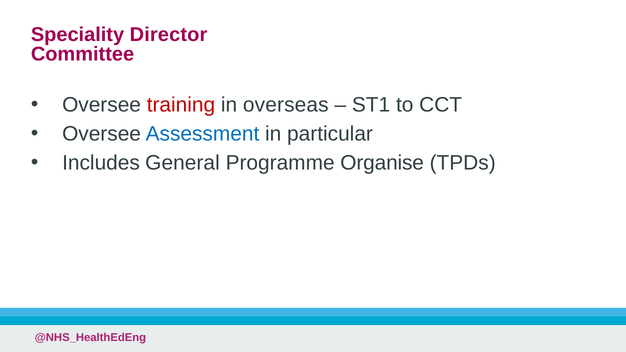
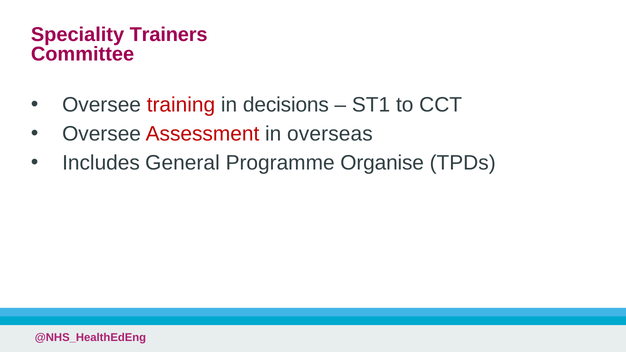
Director: Director -> Trainers (169, 35)
overseas: overseas -> decisions (286, 105)
Assessment colour: blue -> red (202, 134)
particular: particular -> overseas (330, 134)
